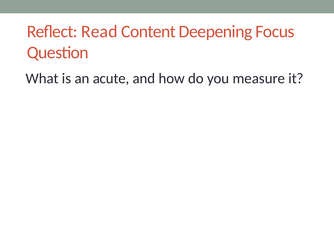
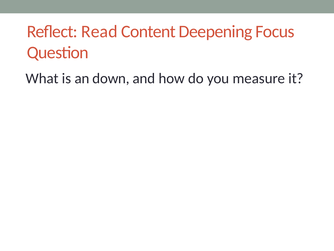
acute: acute -> down (111, 78)
